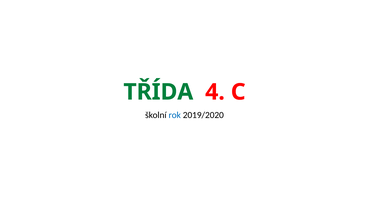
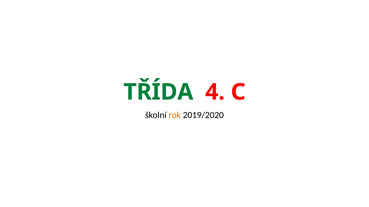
rok colour: blue -> orange (175, 115)
